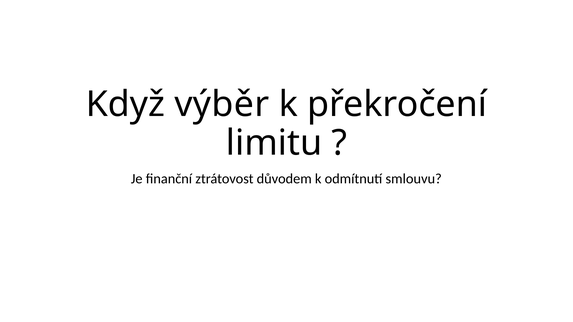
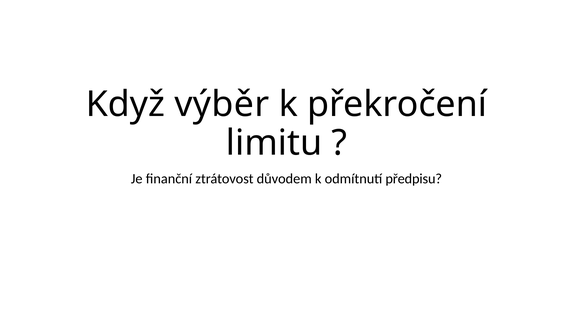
smlouvu: smlouvu -> předpisu (414, 179)
